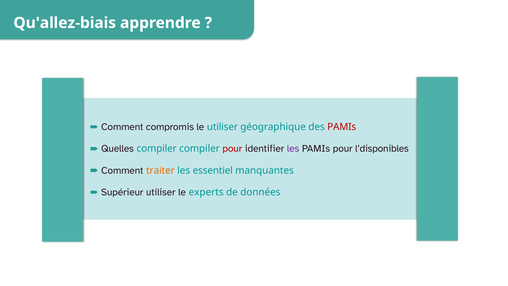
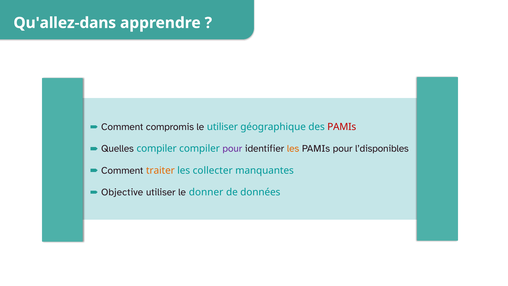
Qu'allez-biais: Qu'allez-biais -> Qu'allez-dans (65, 23)
pour colour: red -> purple (232, 149)
les colour: purple -> orange (293, 149)
essentiel: essentiel -> collecter (213, 170)
Supérieur: Supérieur -> Objective (122, 192)
experts: experts -> donner (206, 192)
